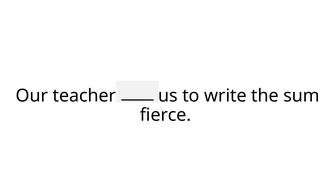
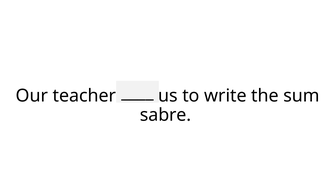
fierce: fierce -> sabre (166, 115)
